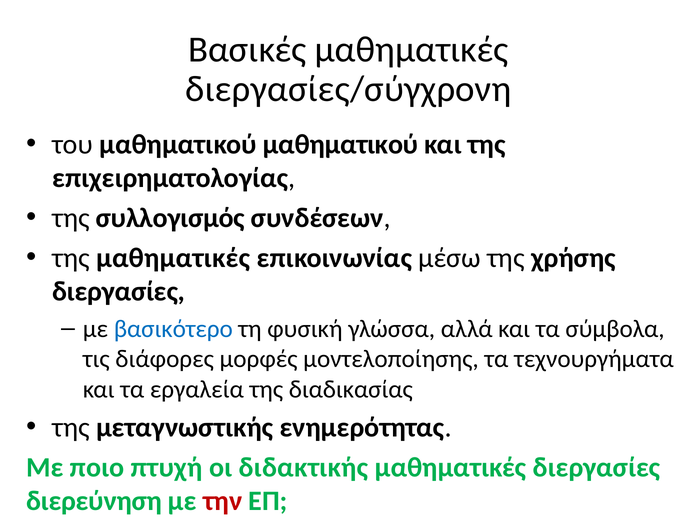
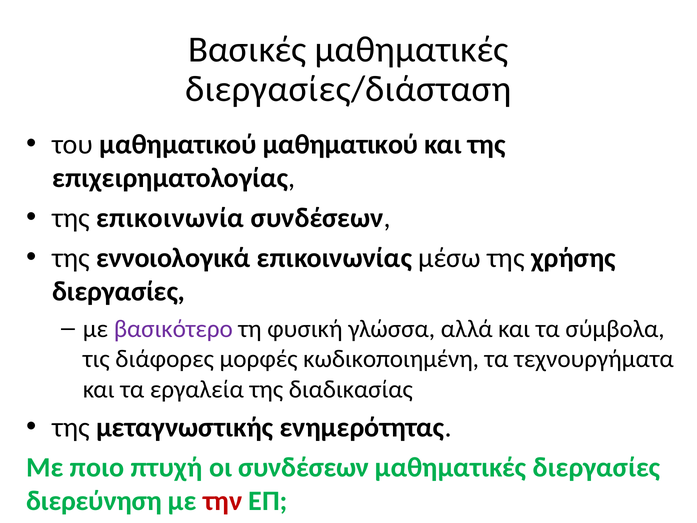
διεργασίες/σύγχρονη: διεργασίες/σύγχρονη -> διεργασίες/διάσταση (348, 89)
συλλογισμός: συλλογισμός -> επικοινωνία (170, 218)
της μαθηματικές: μαθηματικές -> εννοιολογικά (173, 258)
βασικότερο colour: blue -> purple (173, 329)
μοντελοποίησης: μοντελοποίησης -> κωδικοποιημένη (391, 359)
οι διδακτικής: διδακτικής -> συνδέσεων (304, 467)
